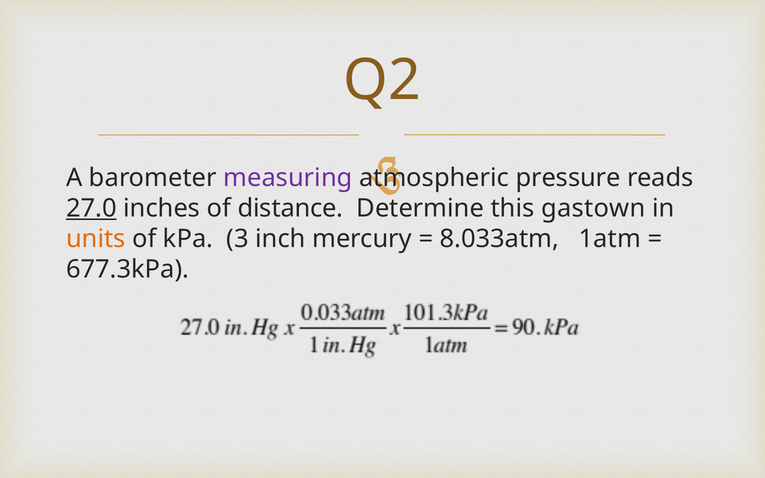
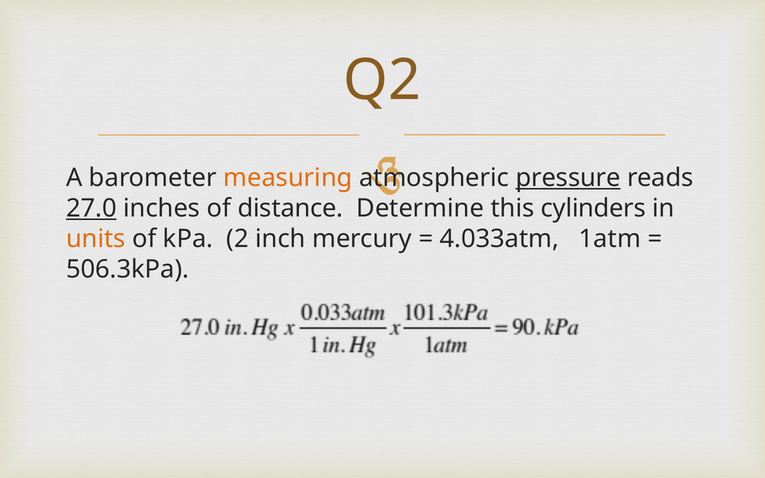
measuring colour: purple -> orange (288, 178)
pressure underline: none -> present (568, 178)
gastown: gastown -> cylinders (593, 208)
3: 3 -> 2 (238, 239)
8.033atm: 8.033atm -> 4.033atm (499, 239)
677.3kPa: 677.3kPa -> 506.3kPa (128, 269)
